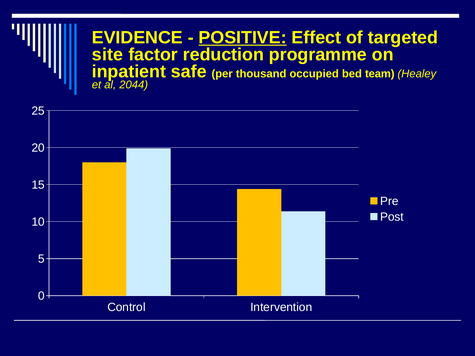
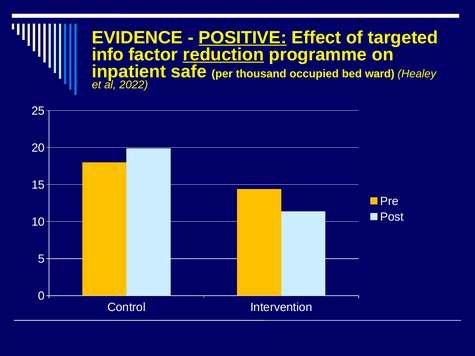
site: site -> info (108, 55)
reduction underline: none -> present (223, 55)
team: team -> ward (380, 74)
2044: 2044 -> 2022 (134, 85)
